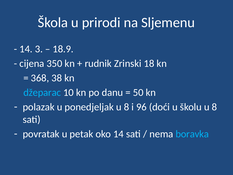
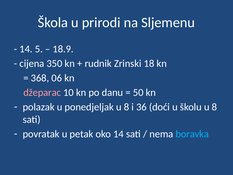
3: 3 -> 5 (39, 49)
38: 38 -> 06 (57, 78)
džeparac colour: light blue -> pink (42, 92)
96: 96 -> 36 (141, 107)
